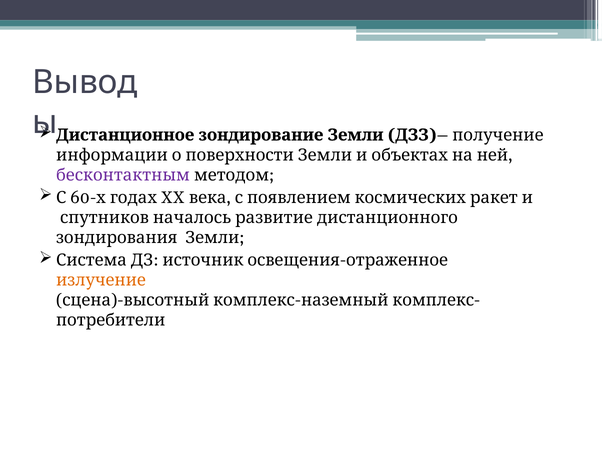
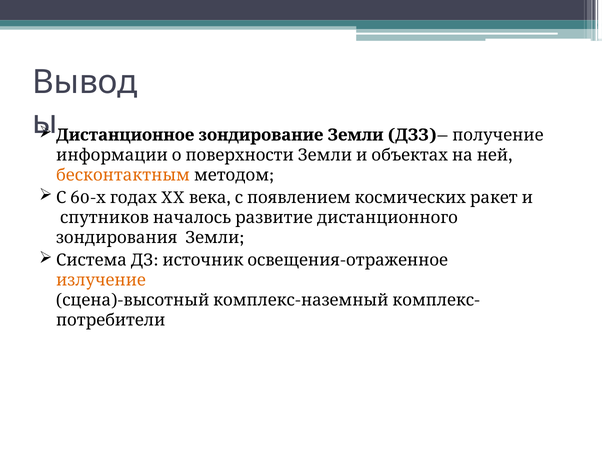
бесконтактным colour: purple -> orange (123, 175)
